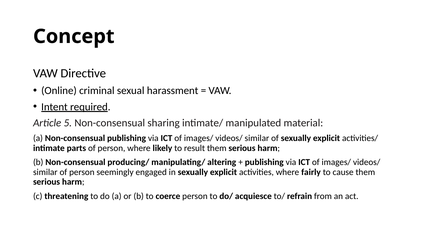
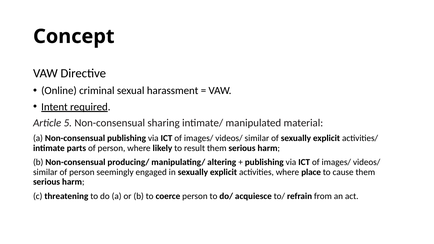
fairly: fairly -> place (311, 172)
